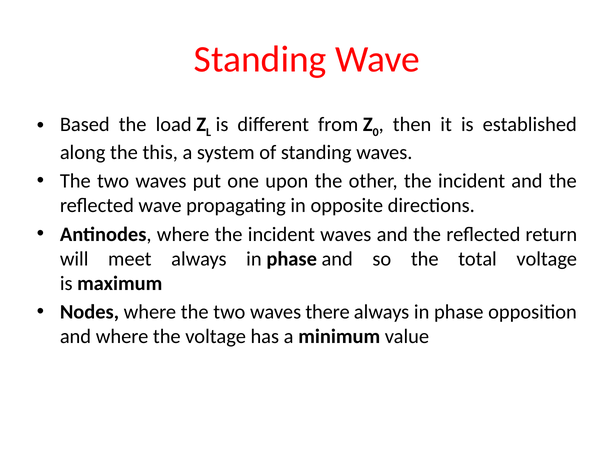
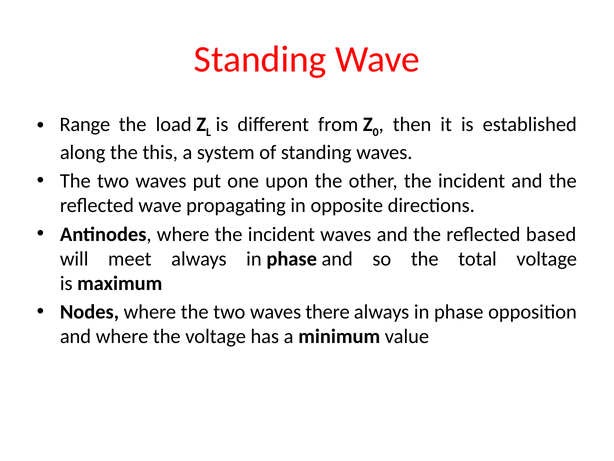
Based: Based -> Range (85, 124)
return: return -> based (551, 234)
